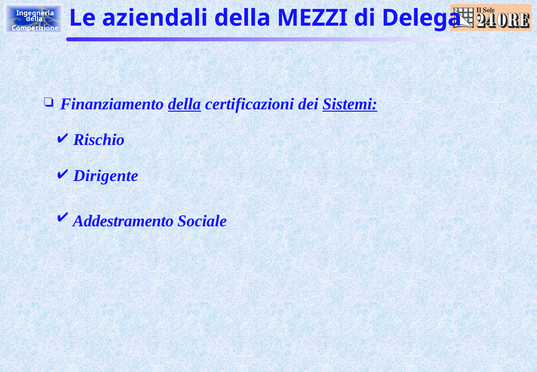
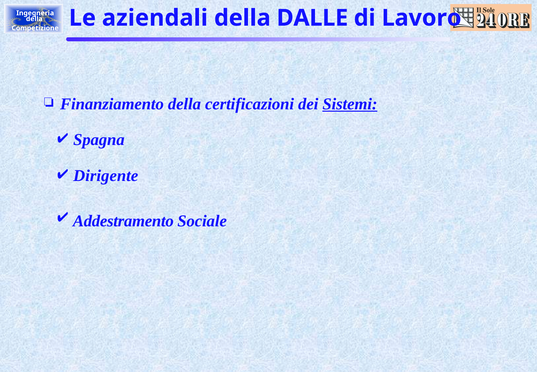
MEZZI: MEZZI -> DALLE (312, 18)
Delega: Delega -> Lavoro (422, 18)
della underline: present -> none (184, 104)
Rischio: Rischio -> Spagna (99, 140)
